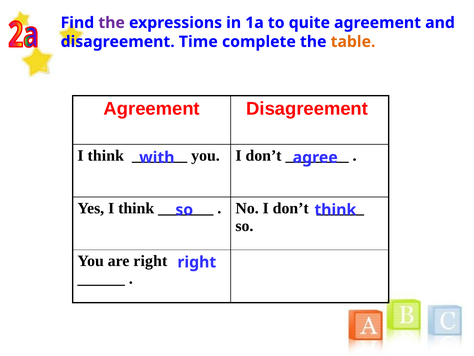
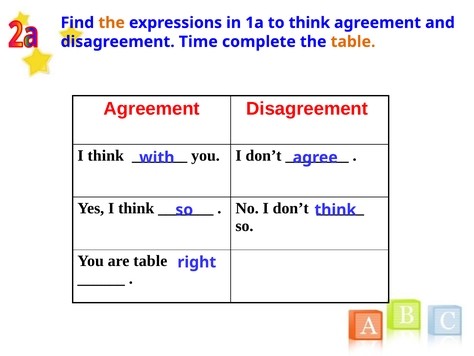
the colour: purple -> orange (112, 23)
to quite: quite -> think (309, 23)
are right: right -> table (150, 261)
